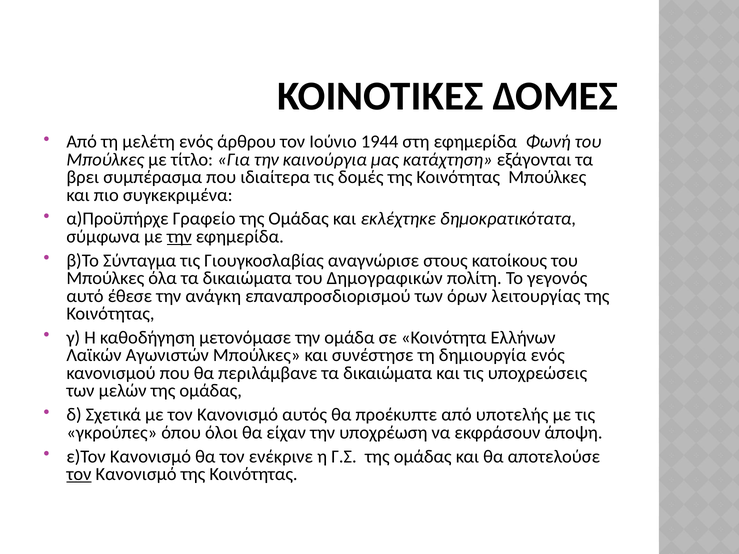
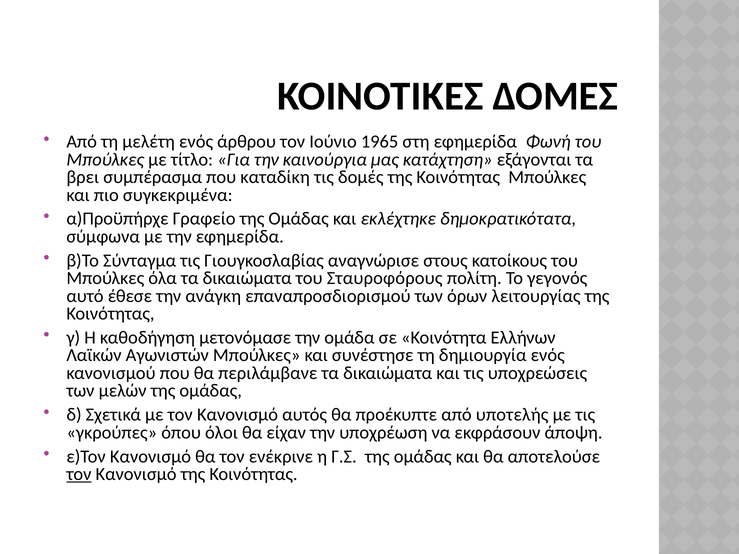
1944: 1944 -> 1965 (380, 142)
ιδιαίτερα: ιδιαίτερα -> καταδίκη (275, 177)
την underline: present -> none (179, 237)
Δημογραφικών: Δημογραφικών -> Σταυροφόρους (385, 278)
